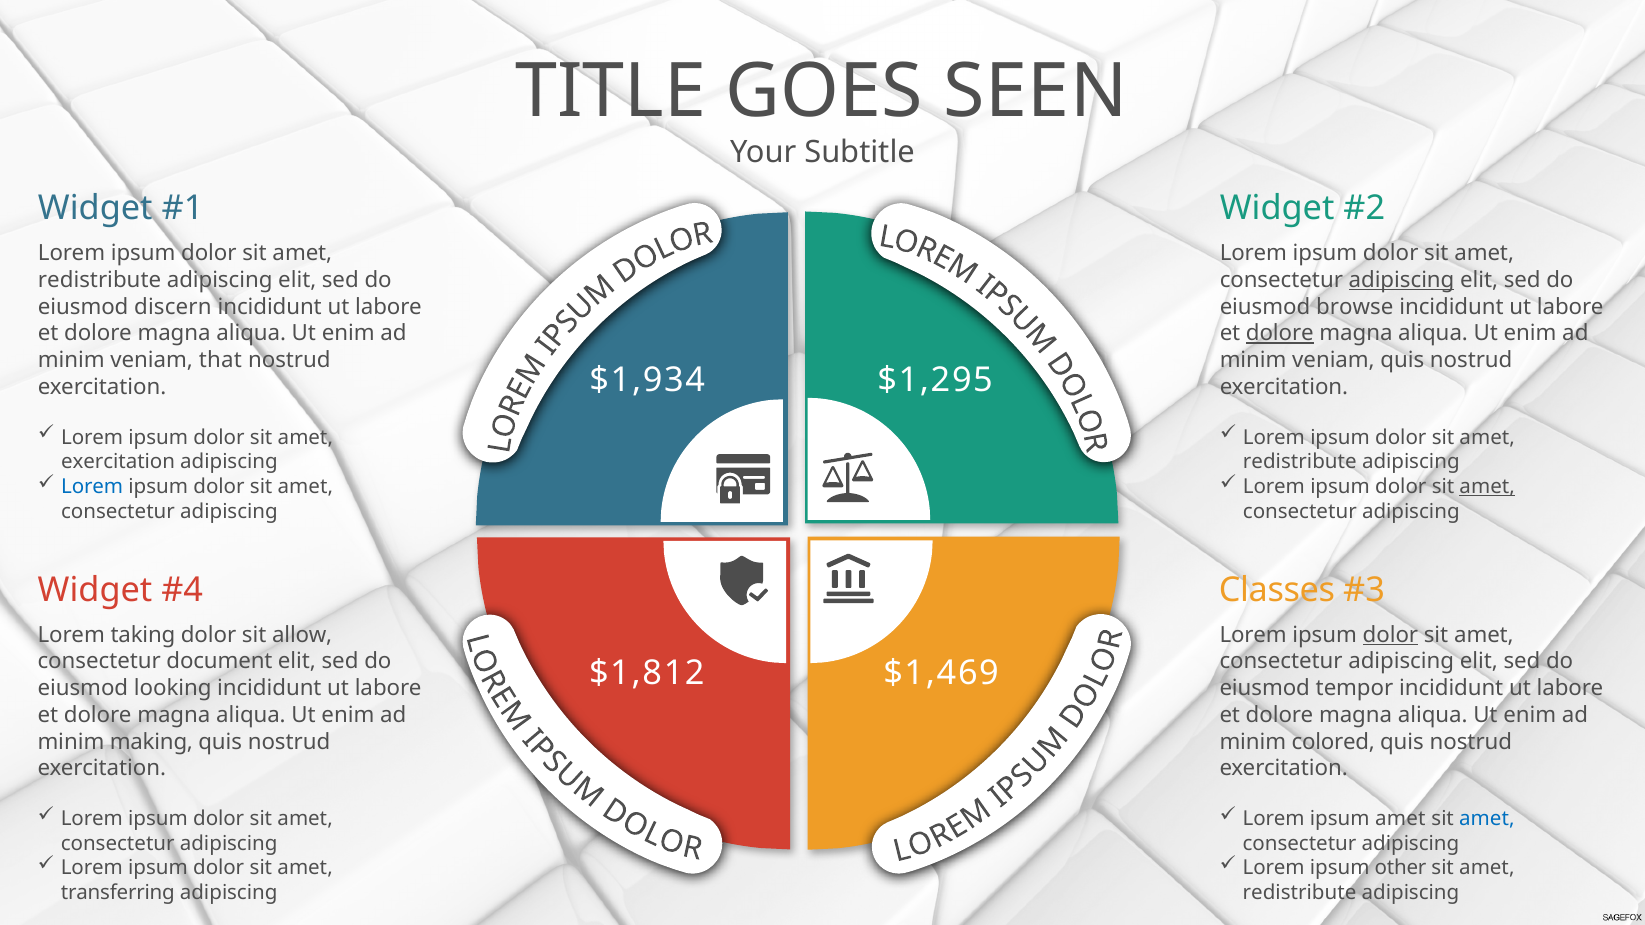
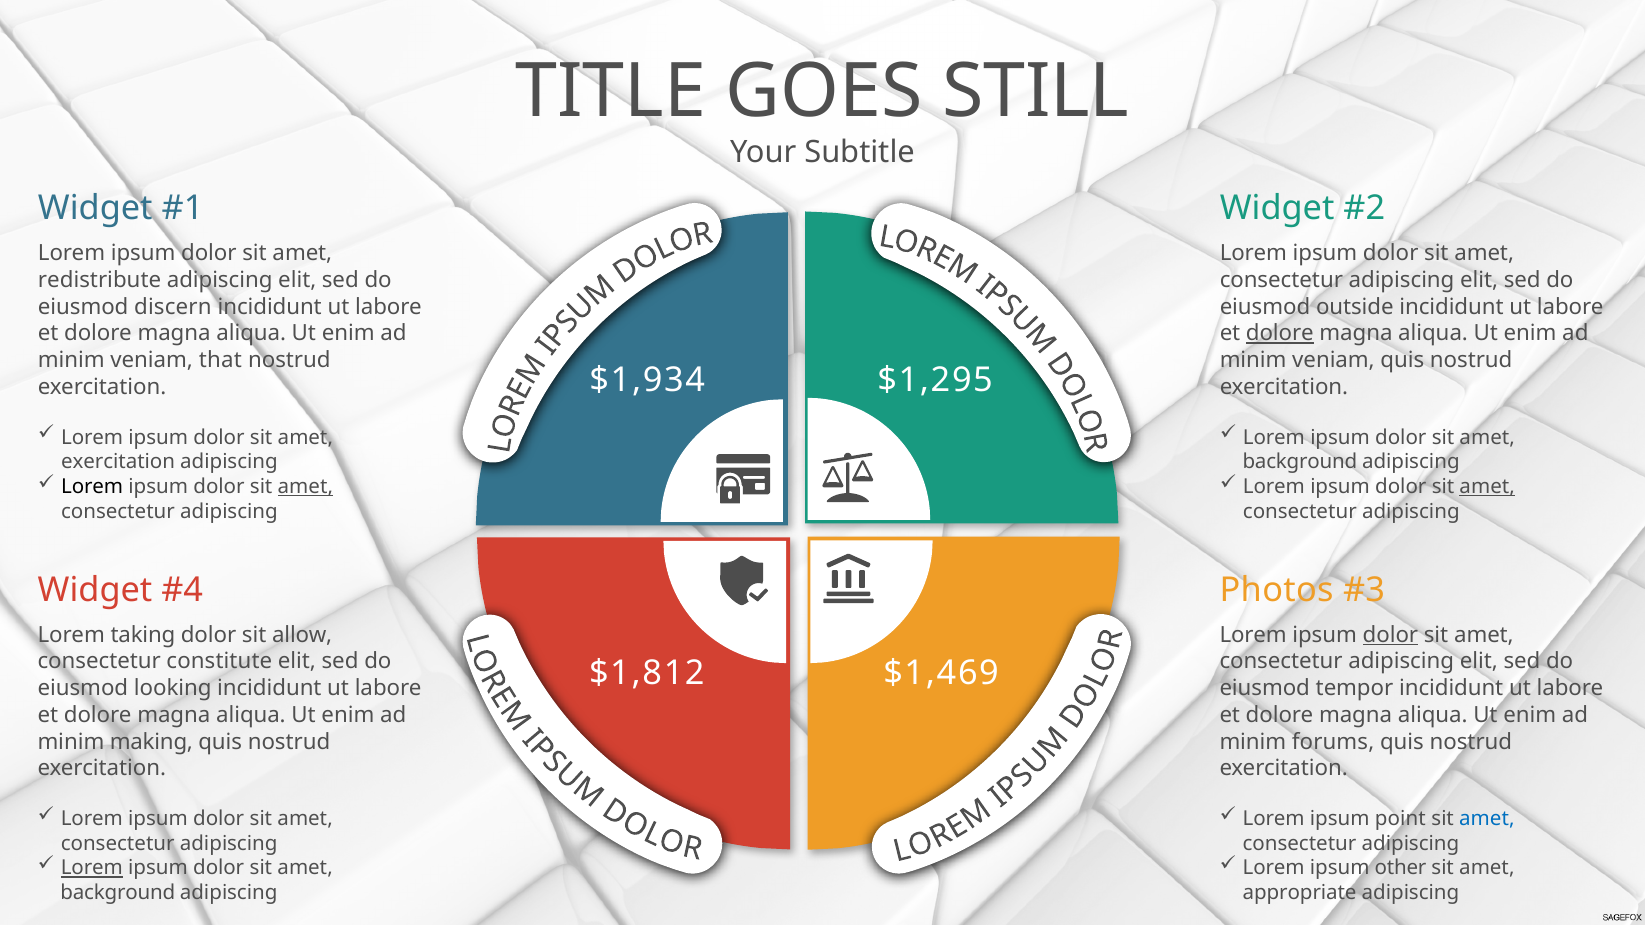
SEEN: SEEN -> STILL (1036, 91)
adipiscing underline: present -> none (1402, 280)
browse: browse -> outside (1355, 307)
redistribute: redistribute -> background (1300, 462)
Lorem colour: blue -> black (92, 487)
amet underline: none -> present (305, 487)
Classes: Classes -> Photos (1277, 590)
document: document -> constitute (219, 662)
colored: colored -> forums (1333, 742)
ipsum amet: amet -> point (1400, 819)
Lorem underline: none -> present (92, 868)
transferring: transferring -> background (118, 893)
redistribute: redistribute -> appropriate (1300, 893)
